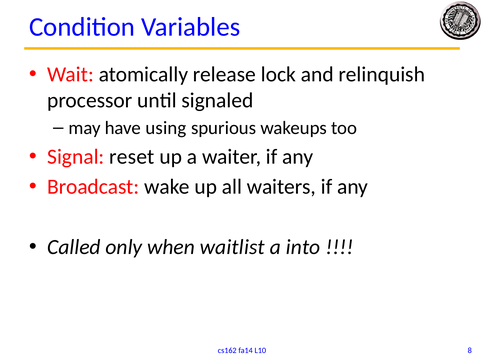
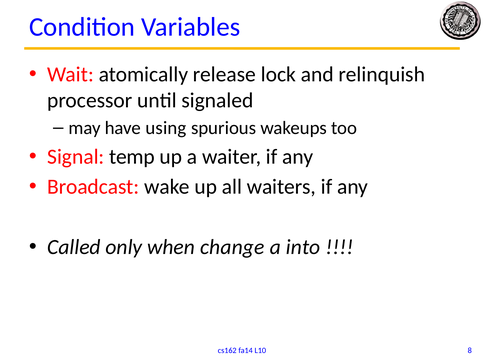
reset: reset -> temp (132, 157)
waitlist: waitlist -> change (232, 247)
